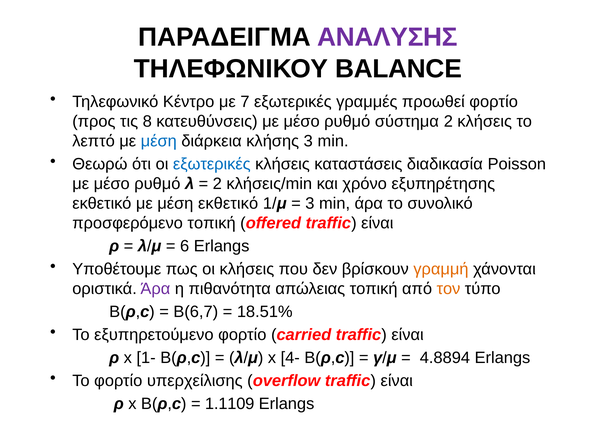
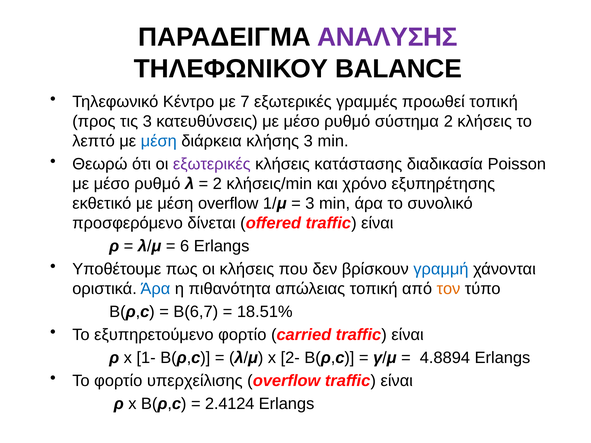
προωθεί φορτίο: φορτίο -> τοπική (494, 102)
τις 8: 8 -> 3 (147, 122)
εξωτερικές colour: blue -> purple (212, 164)
καταστάσεις: καταστάσεις -> κατάστασης (358, 164)
μέση εκθετικό: εκθετικό -> overflow (228, 204)
προσφερόμενο τοπική: τοπική -> δίνεται (212, 223)
γραμμή colour: orange -> blue (441, 269)
Άρα colour: purple -> blue (155, 289)
4-: 4- -> 2- (290, 358)
1.1109: 1.1109 -> 2.4124 (230, 404)
